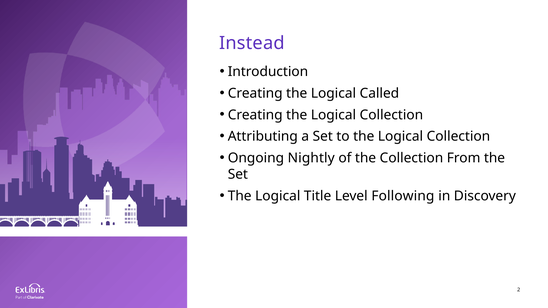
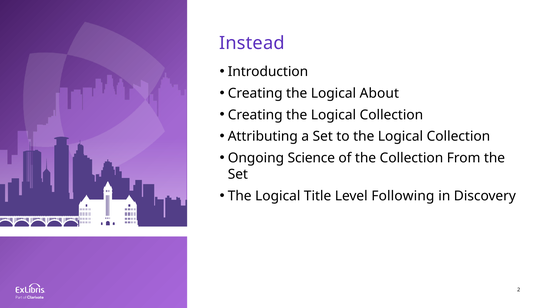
Called: Called -> About (379, 93)
Nightly: Nightly -> Science (311, 158)
